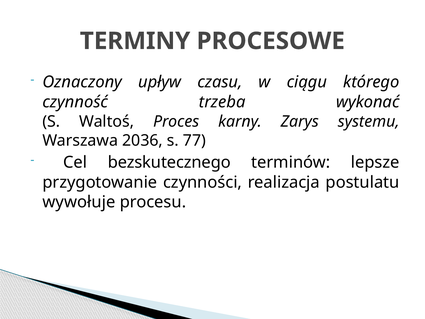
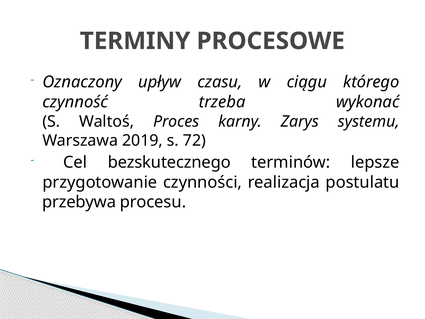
2036: 2036 -> 2019 (142, 140)
77: 77 -> 72 (194, 140)
wywołuje: wywołuje -> przebywa (79, 202)
